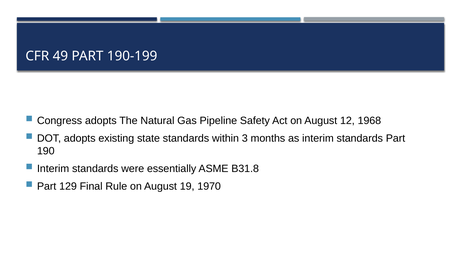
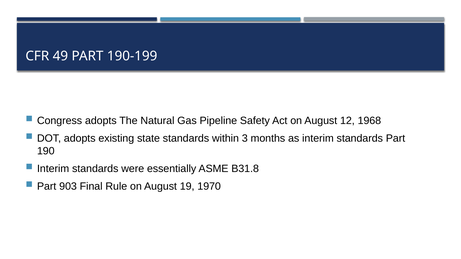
129: 129 -> 903 (68, 187)
